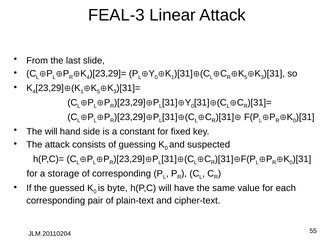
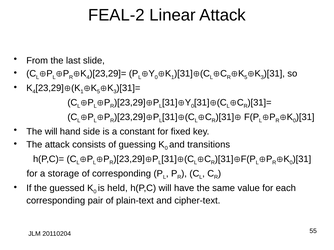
FEAL-3: FEAL-3 -> FEAL-2 (116, 15)
suspected: suspected -> transitions (209, 145)
byte: byte -> held (117, 188)
